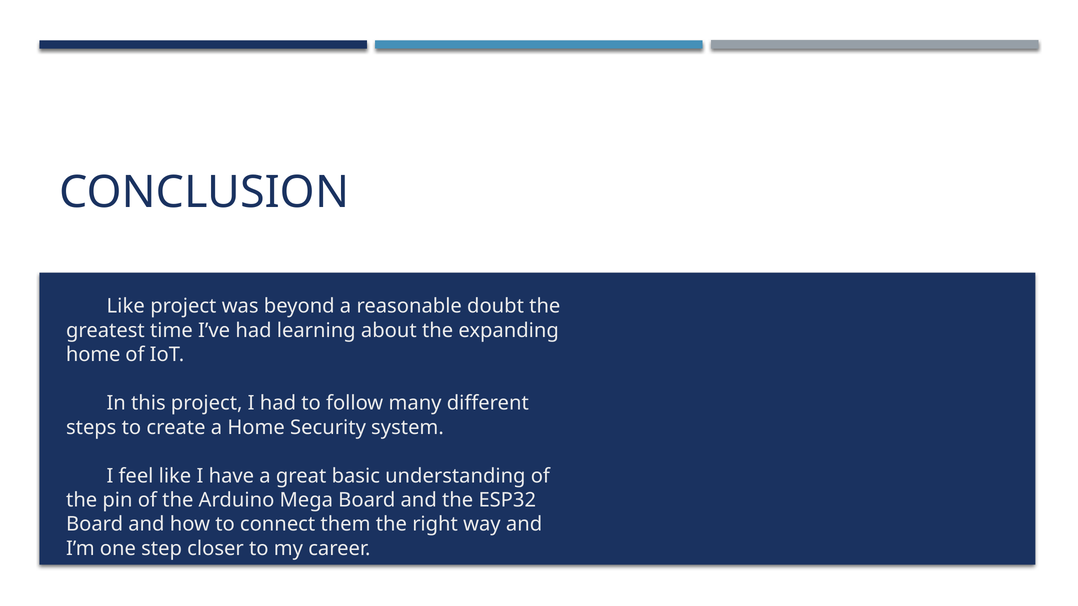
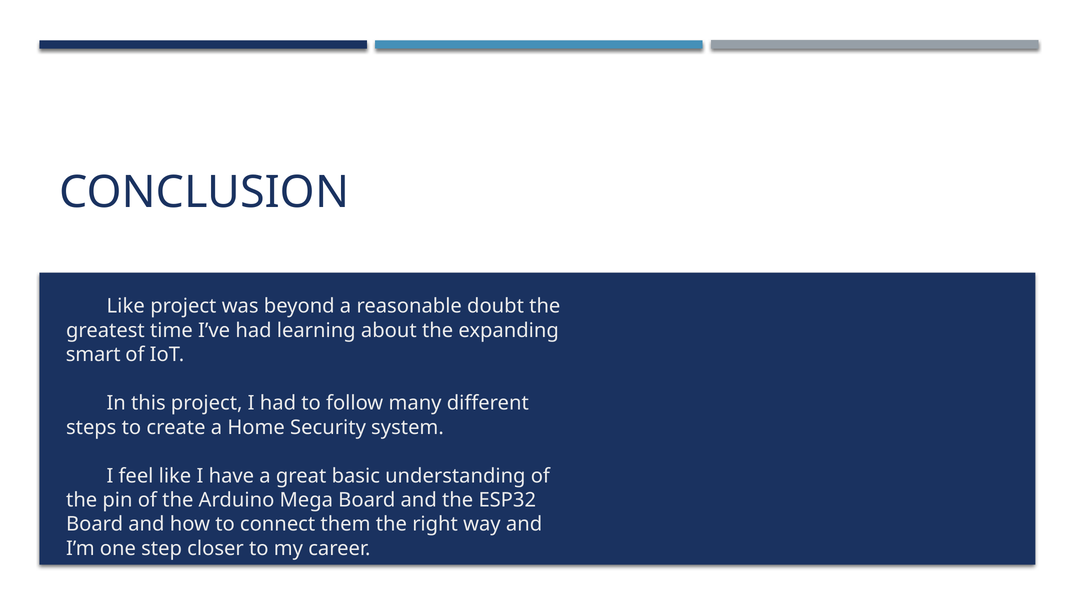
home: home -> smart (93, 355)
